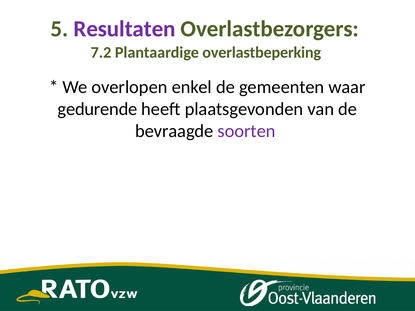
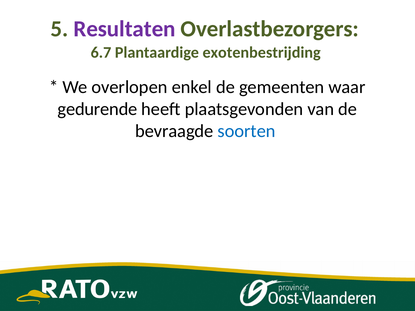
7.2: 7.2 -> 6.7 (101, 53)
overlastbeperking: overlastbeperking -> exotenbestrijding (262, 53)
soorten colour: purple -> blue (247, 131)
